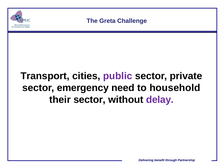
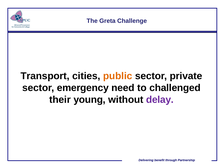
public colour: purple -> orange (118, 76)
household: household -> challenged (175, 88)
their sector: sector -> young (90, 100)
